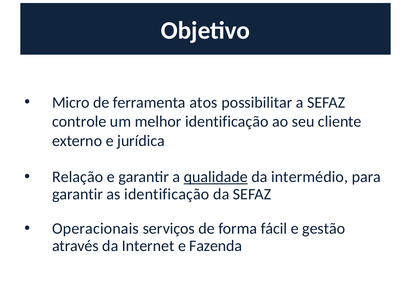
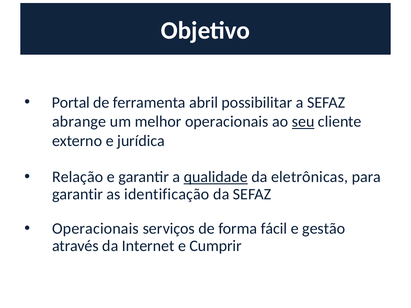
Micro: Micro -> Portal (71, 103)
atos: atos -> abril (204, 103)
controle: controle -> abrange (79, 122)
melhor identificação: identificação -> operacionais (227, 122)
seu underline: none -> present (303, 122)
intermédio: intermédio -> eletrônicas (310, 177)
Fazenda: Fazenda -> Cumprir (216, 246)
